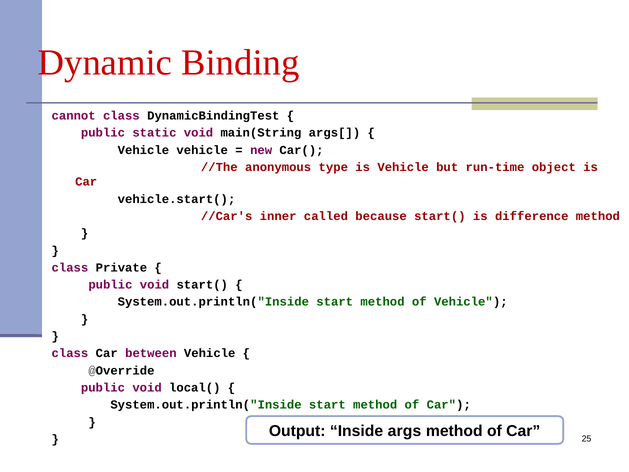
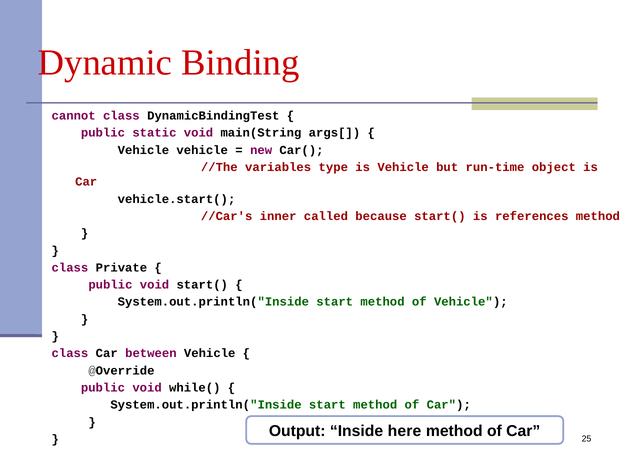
anonymous: anonymous -> variables (278, 167)
difference: difference -> references (532, 216)
local(: local( -> while( (195, 387)
args: args -> here (404, 431)
